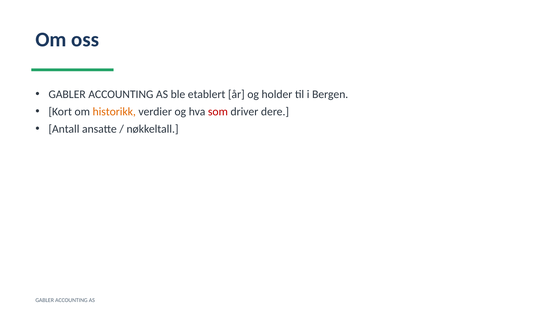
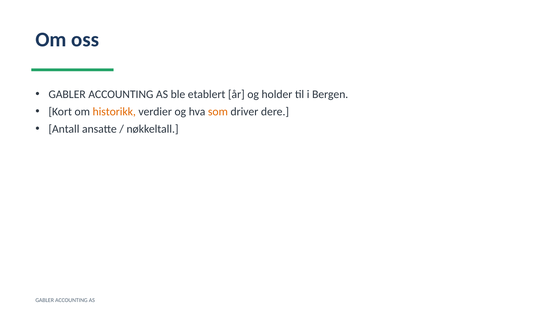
som colour: red -> orange (218, 112)
